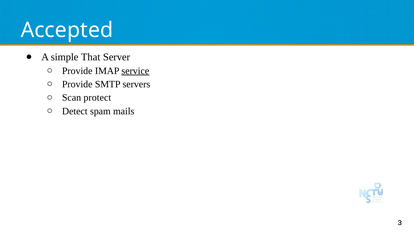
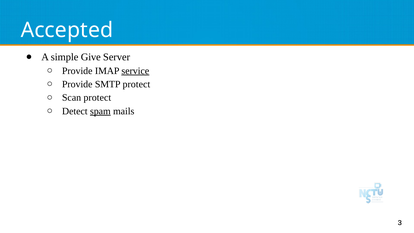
That: That -> Give (91, 57)
SMTP servers: servers -> protect (136, 84)
spam underline: none -> present (100, 111)
